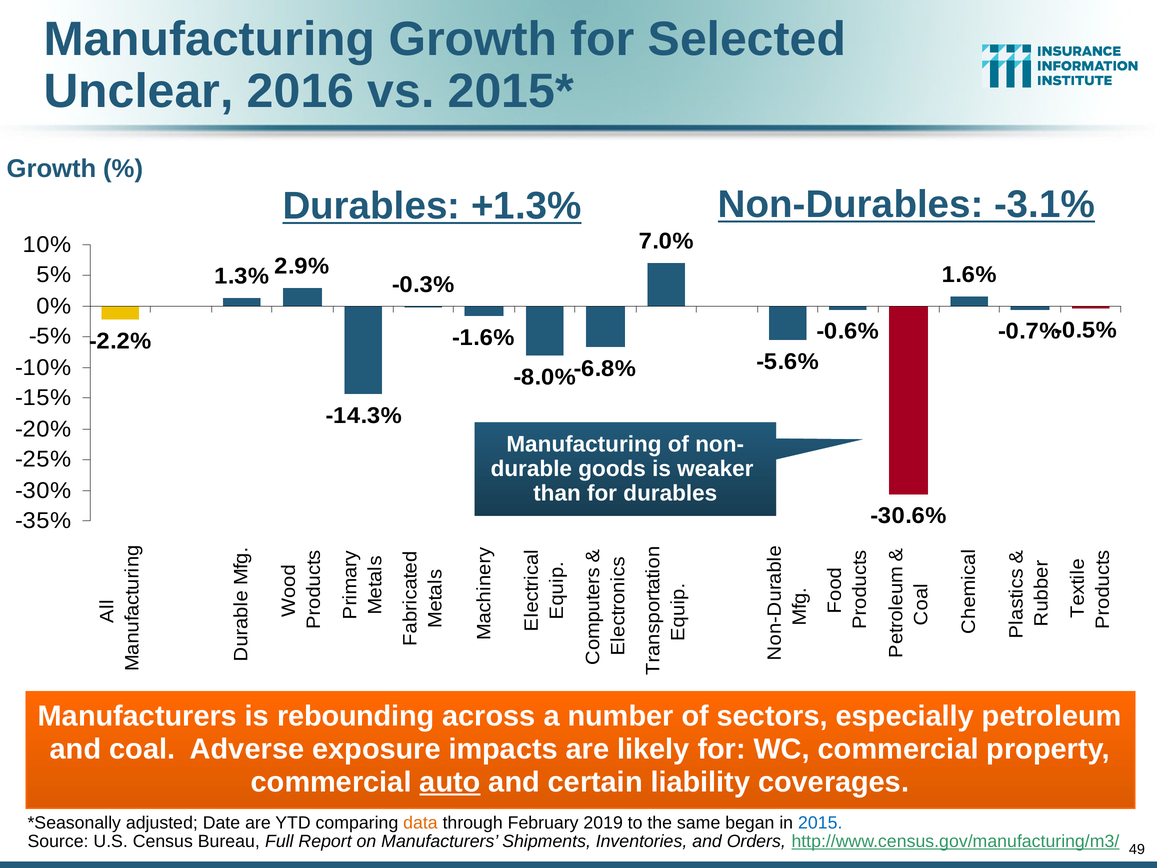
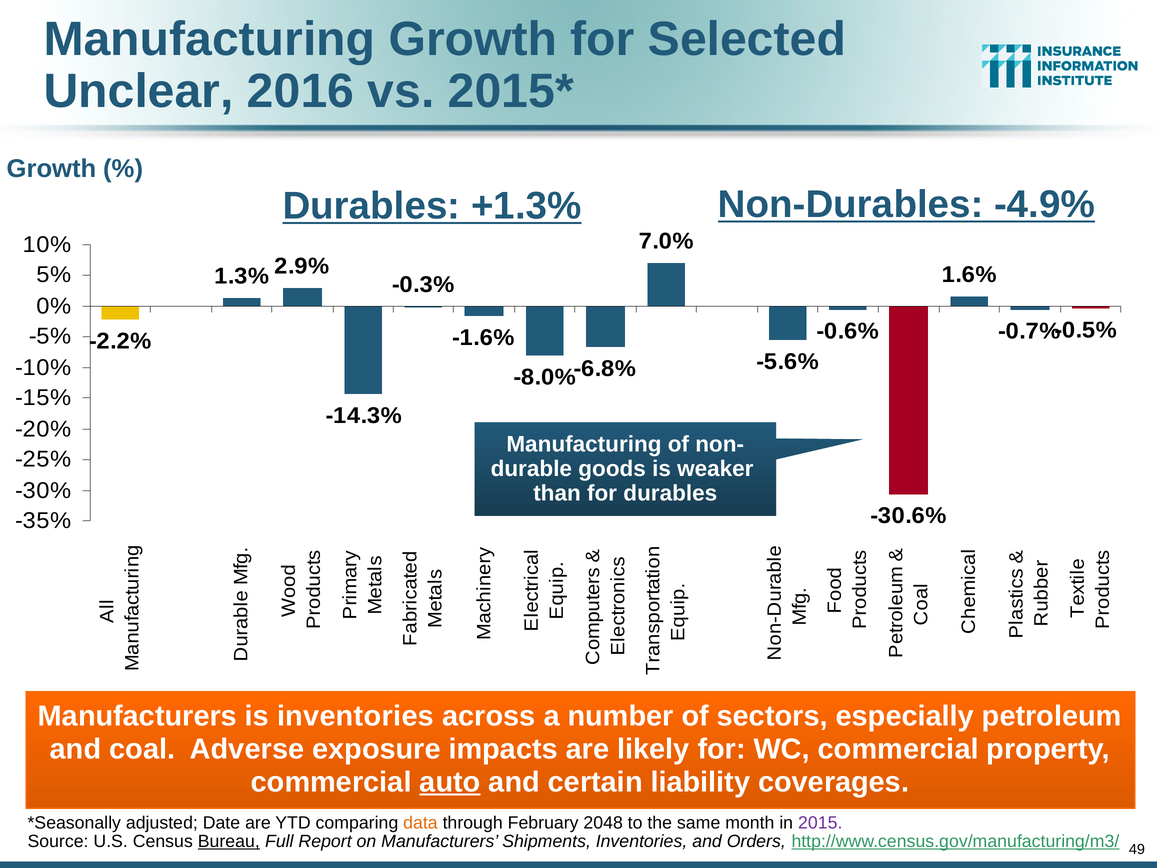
-3.1%: -3.1% -> -4.9% (1044, 205)
is rebounding: rebounding -> inventories (356, 716)
2019: 2019 -> 2048 (603, 823)
began: began -> month (750, 823)
2015 colour: blue -> purple (820, 823)
Bureau underline: none -> present (229, 841)
